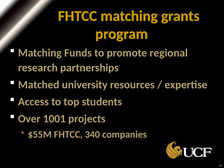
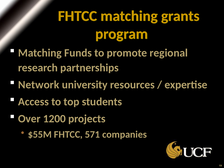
Matched: Matched -> Network (39, 85)
1001: 1001 -> 1200 (54, 119)
340: 340 -> 571 (92, 135)
